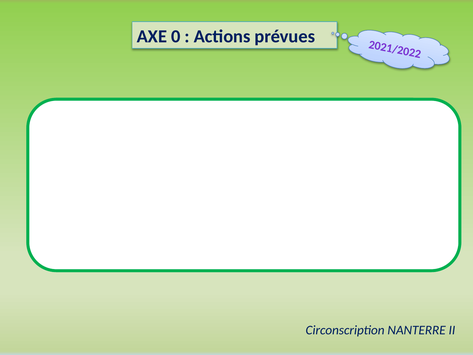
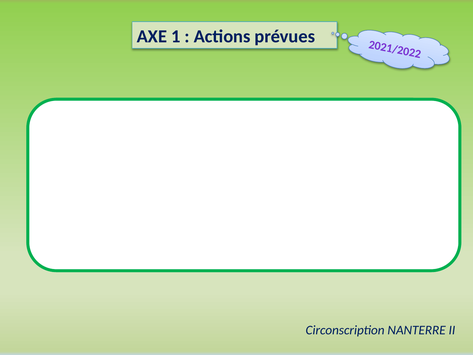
0: 0 -> 1 (176, 36)
